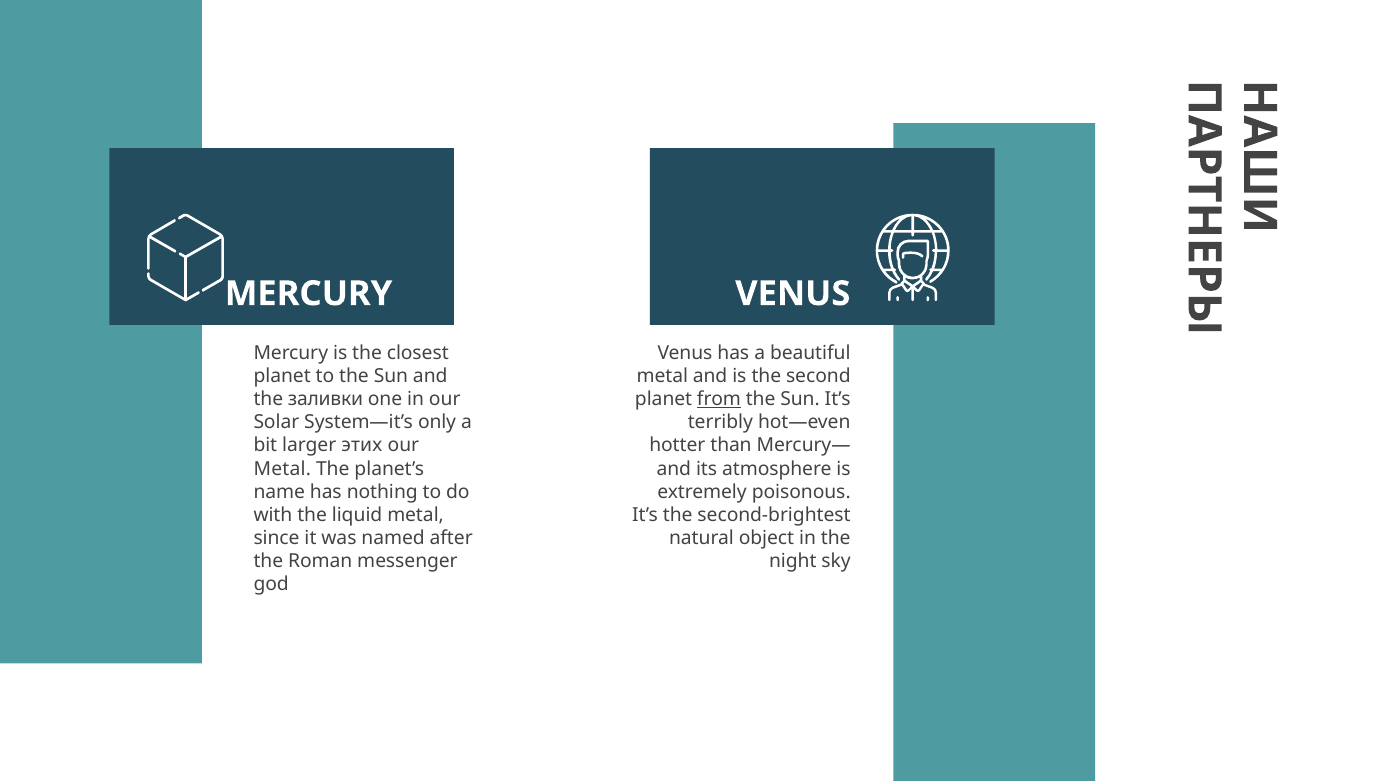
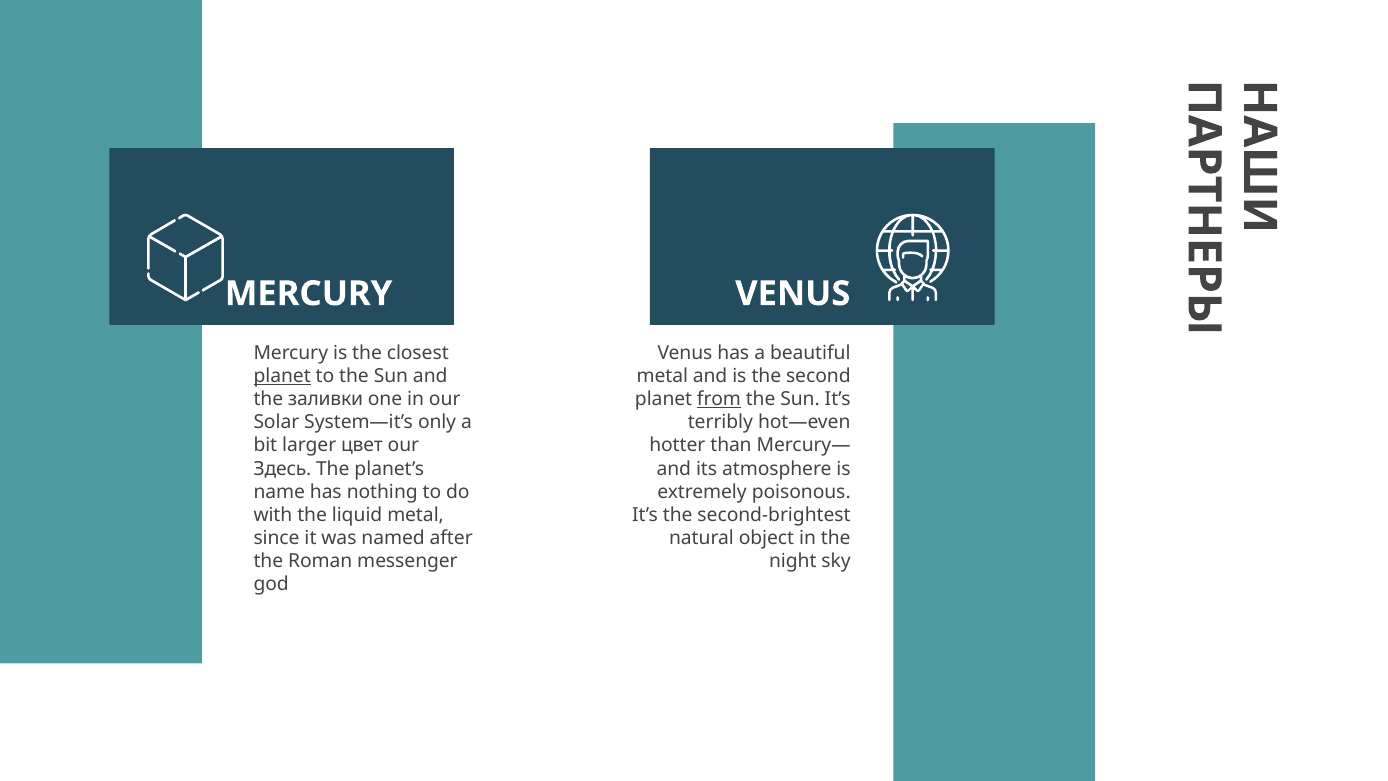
planet underline: none -> present (282, 376)
этих: этих -> цвет (362, 445)
Metal: Metal -> Здесь (282, 469)
